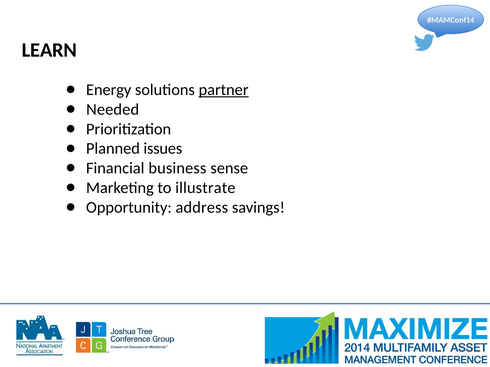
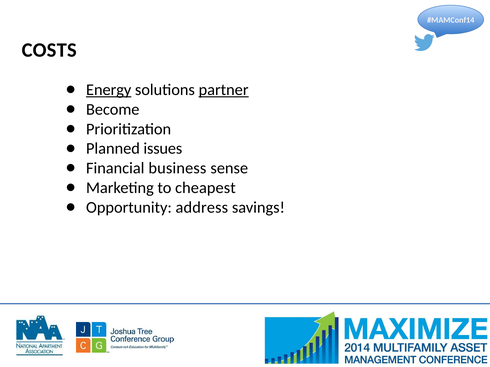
LEARN: LEARN -> COSTS (49, 50)
Energy underline: none -> present (109, 90)
Needed: Needed -> Become (113, 110)
illustrate: illustrate -> cheapest (205, 188)
